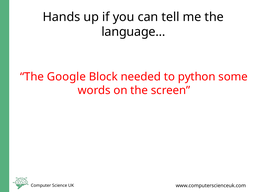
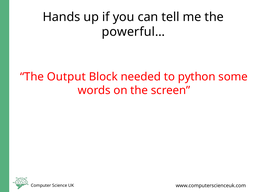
language…: language… -> powerful… (133, 32)
Google: Google -> Output (66, 77)
